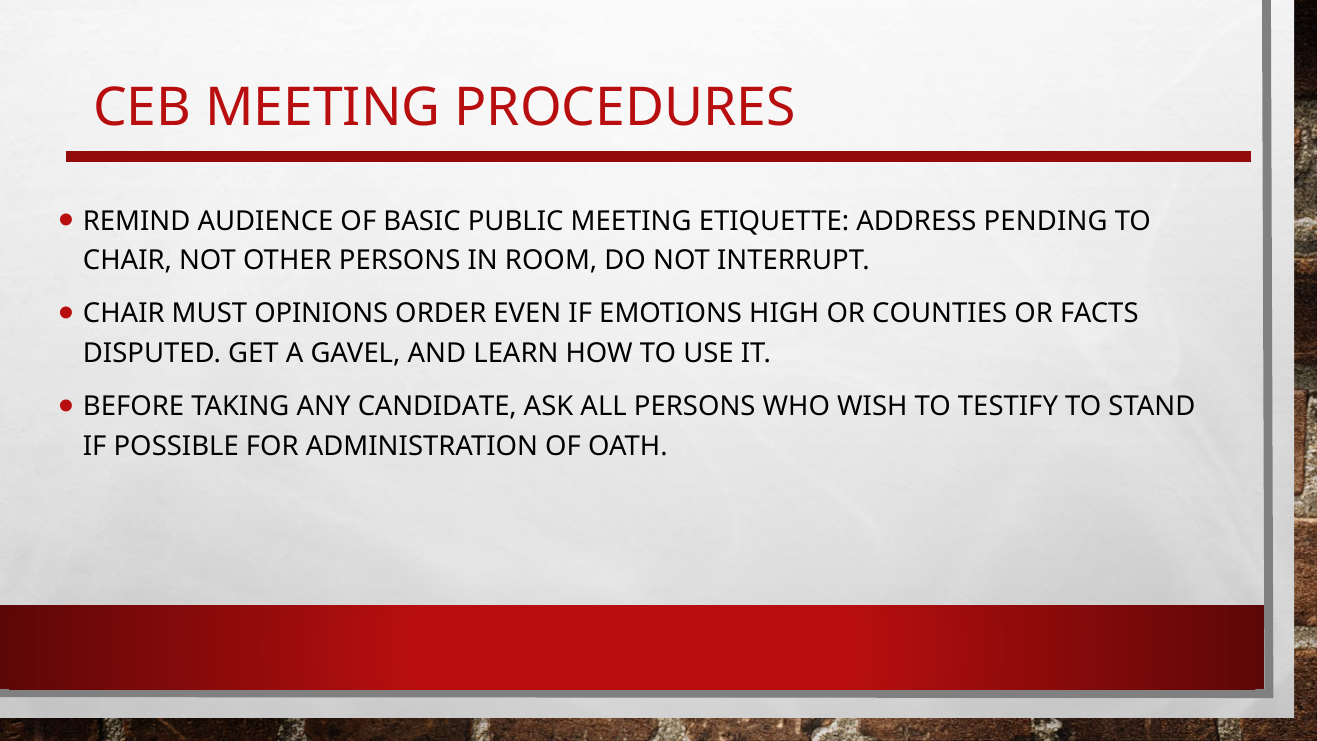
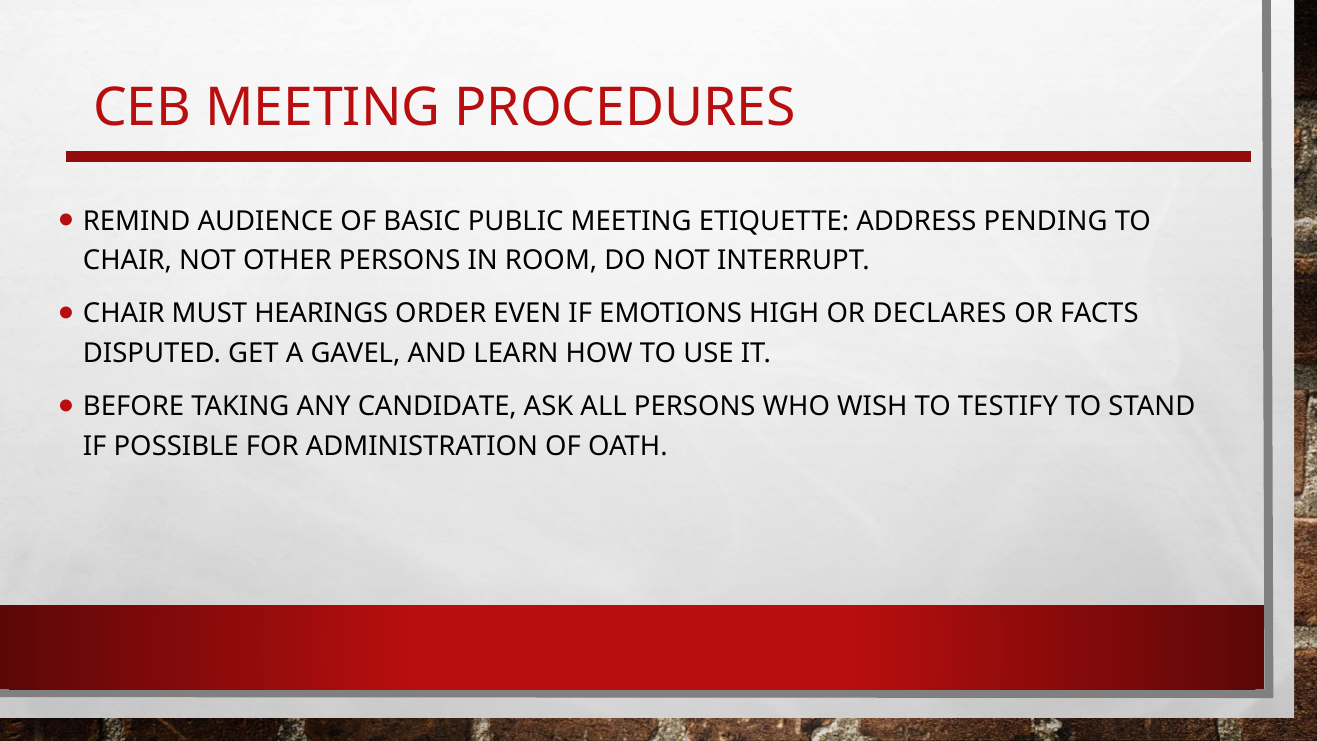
OPINIONS: OPINIONS -> HEARINGS (321, 314)
COUNTIES: COUNTIES -> DECLARES (940, 314)
